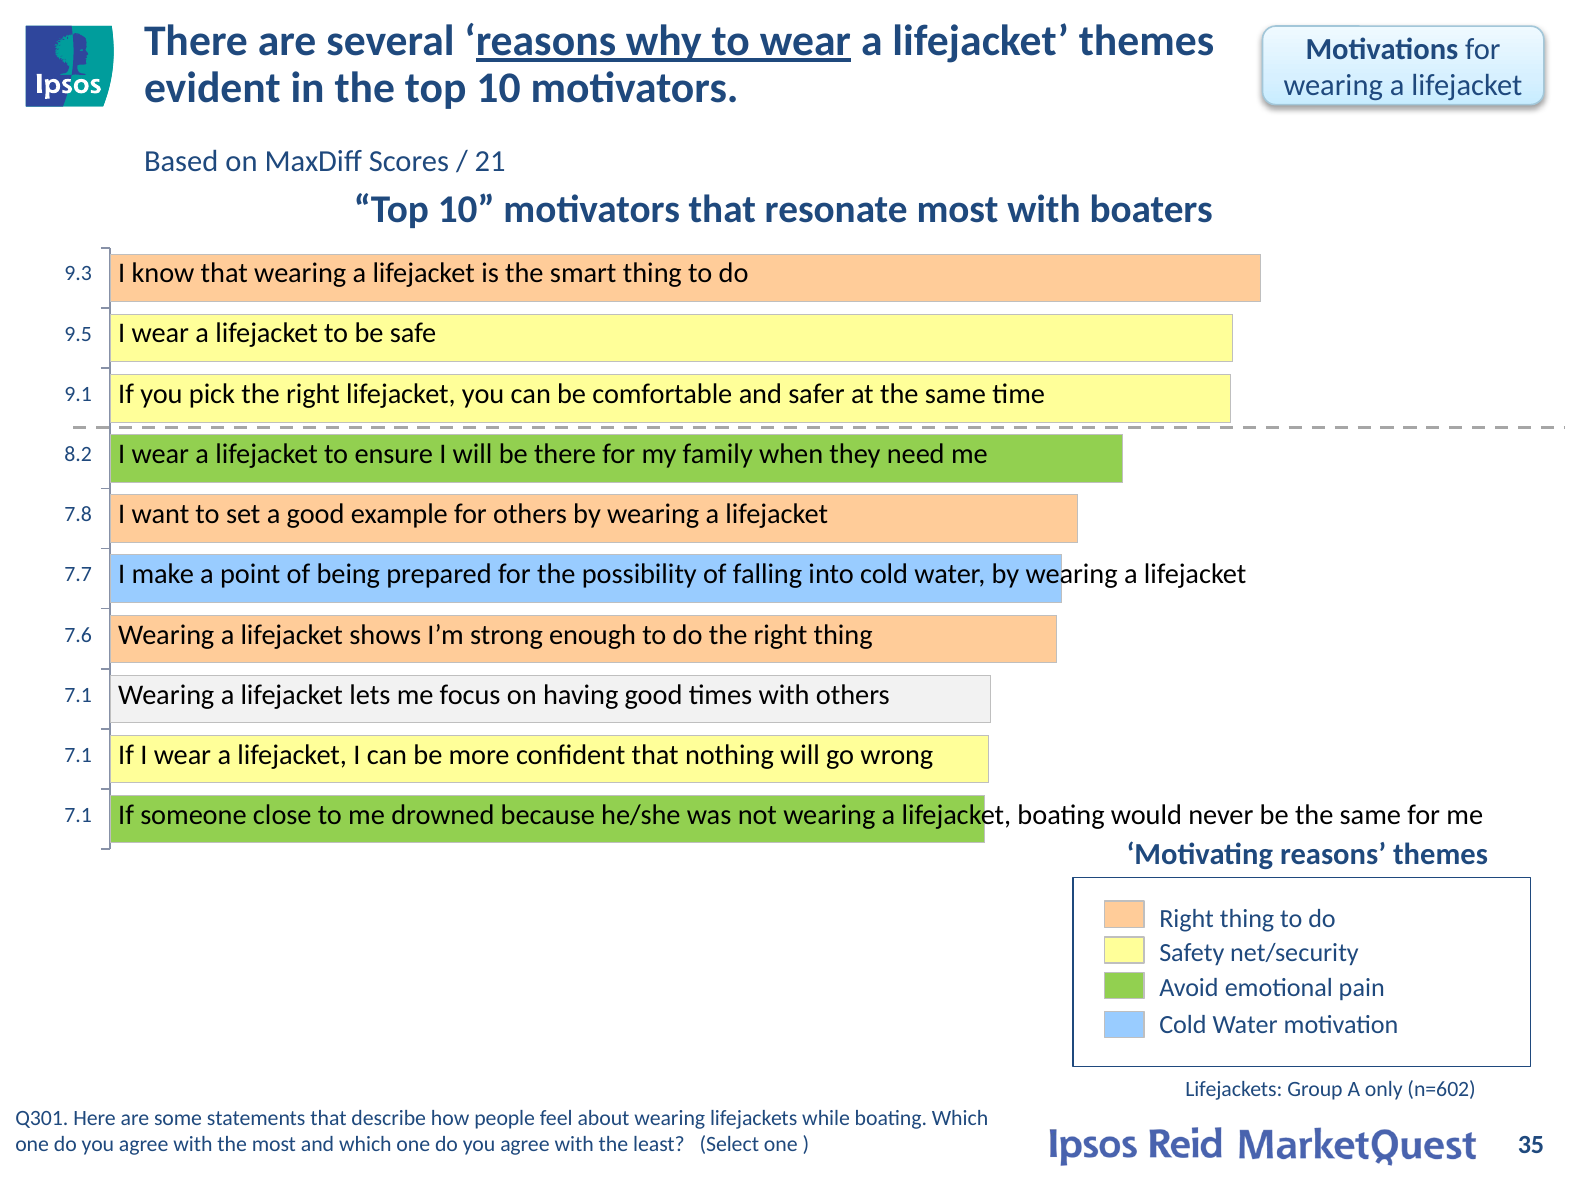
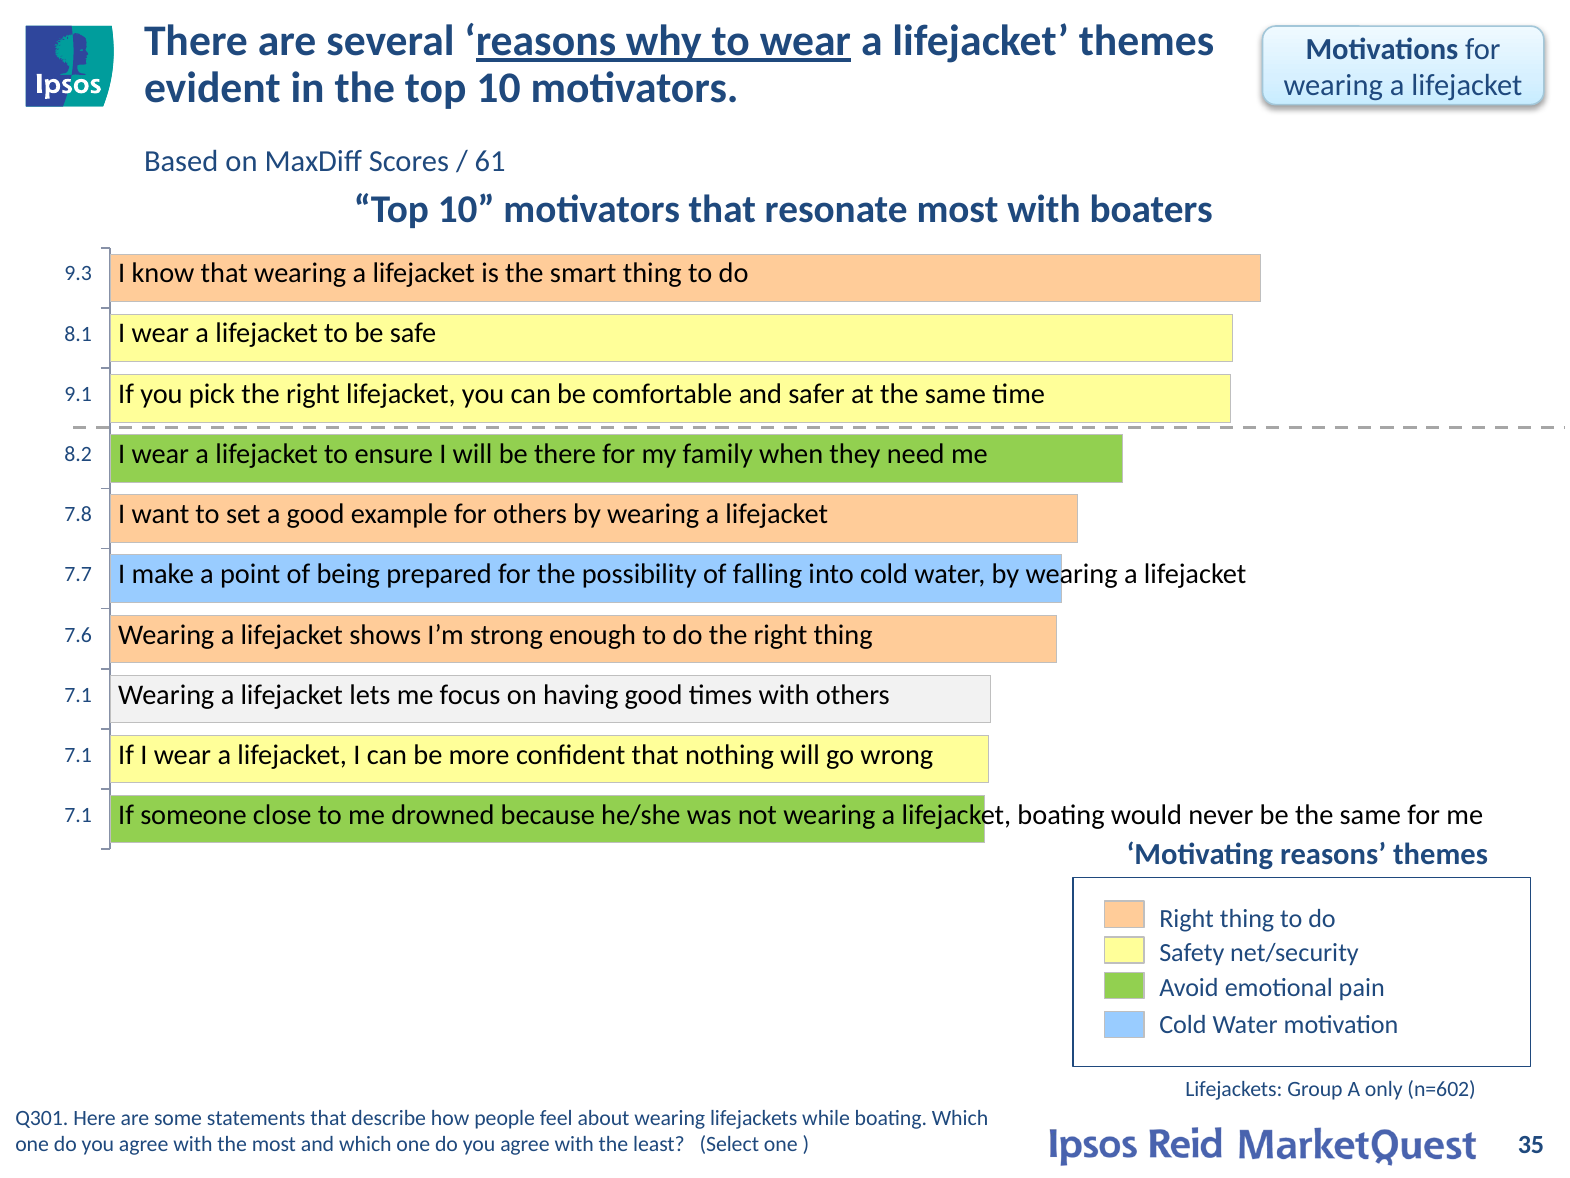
21: 21 -> 61 (490, 161)
9.5: 9.5 -> 8.1 (78, 334)
